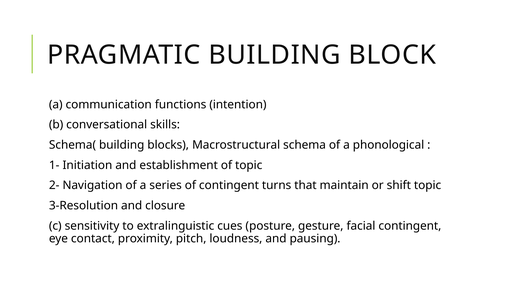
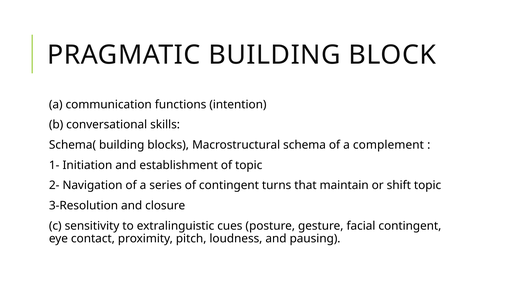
phonological: phonological -> complement (388, 145)
